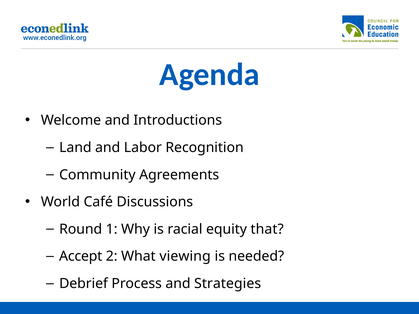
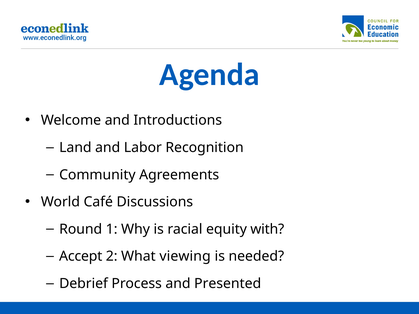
that: that -> with (267, 229)
Strategies: Strategies -> Presented (228, 284)
